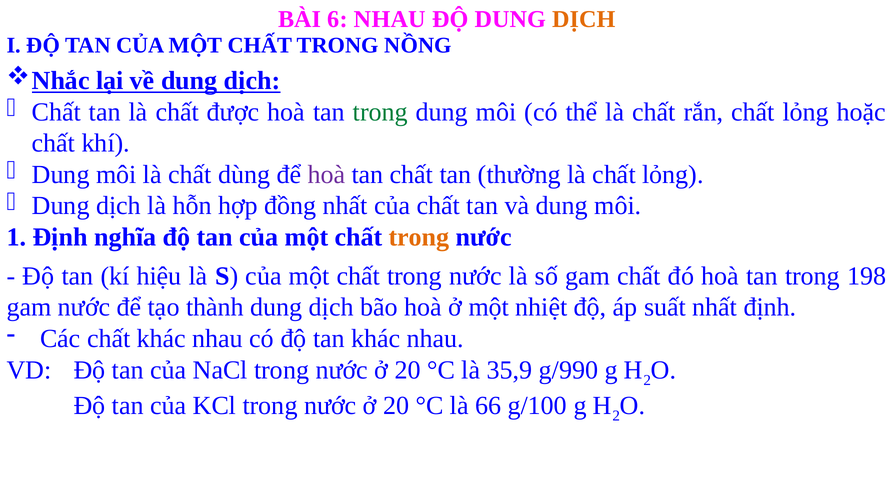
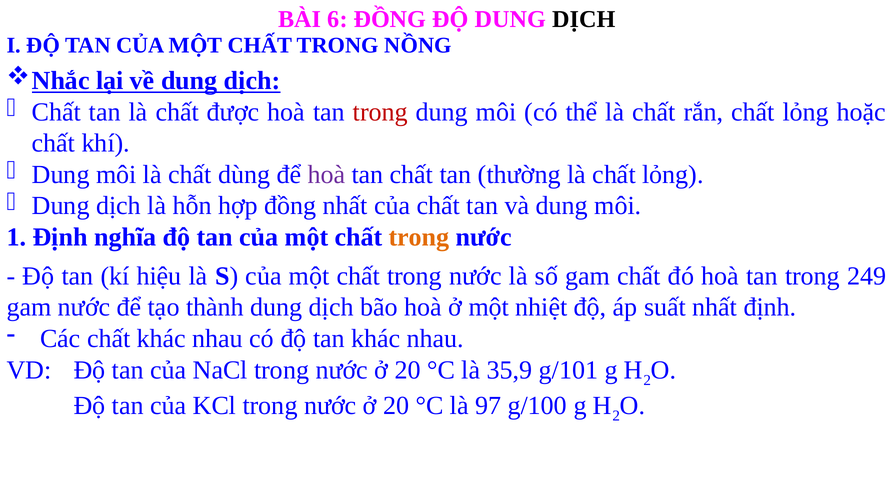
6 NHAU: NHAU -> ĐỒNG (390, 19)
DỊCH colour: orange -> black (584, 19)
trong colour: green -> red (380, 112)
198: 198 -> 249 (867, 276)
g/990: g/990 -> g/101 (568, 370)
66: 66 -> 97 (488, 405)
